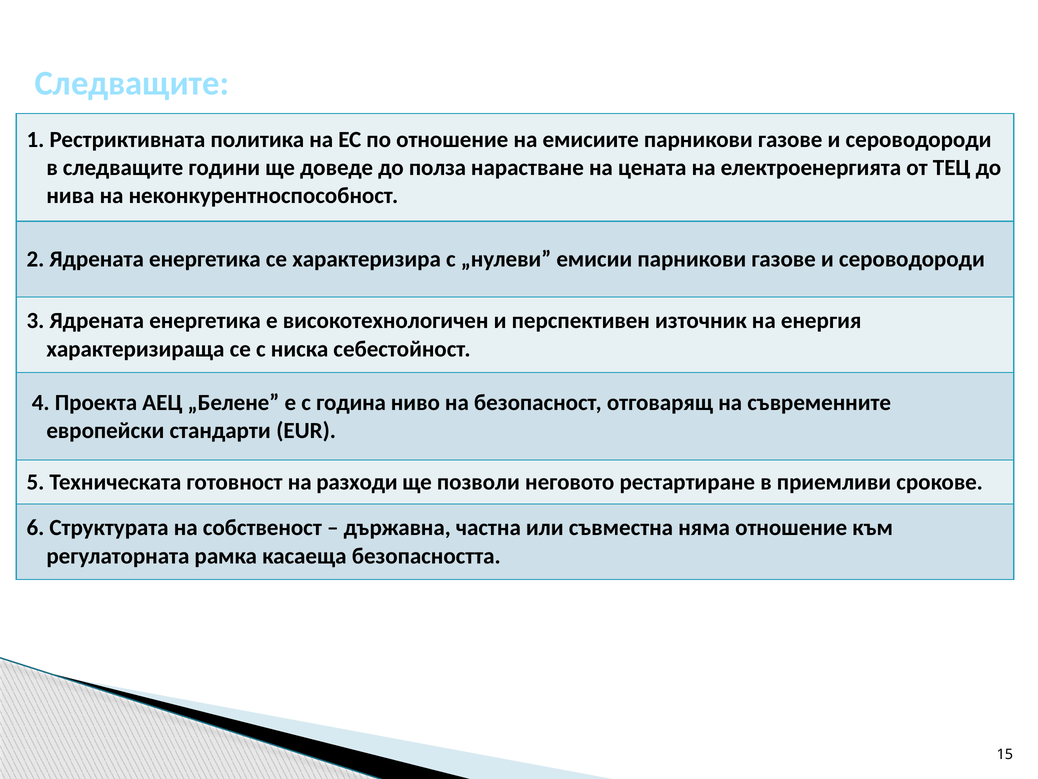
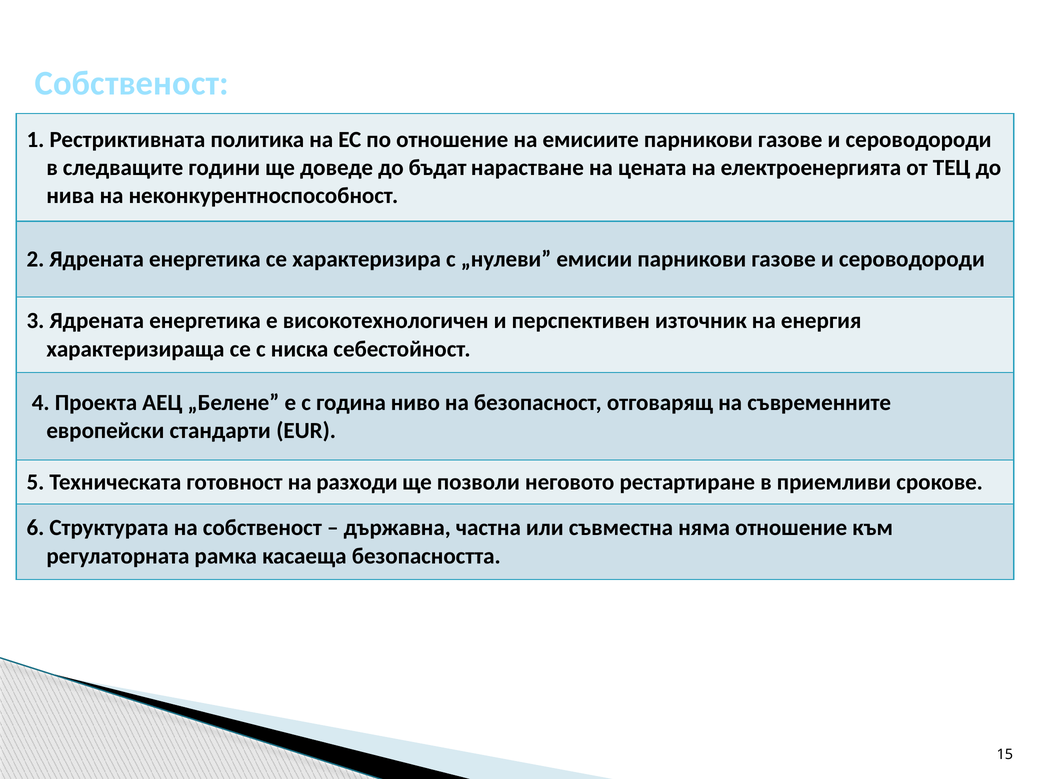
Следващите: Следващите -> Собственост (132, 84)
полза: полза -> бъдат (438, 168)
